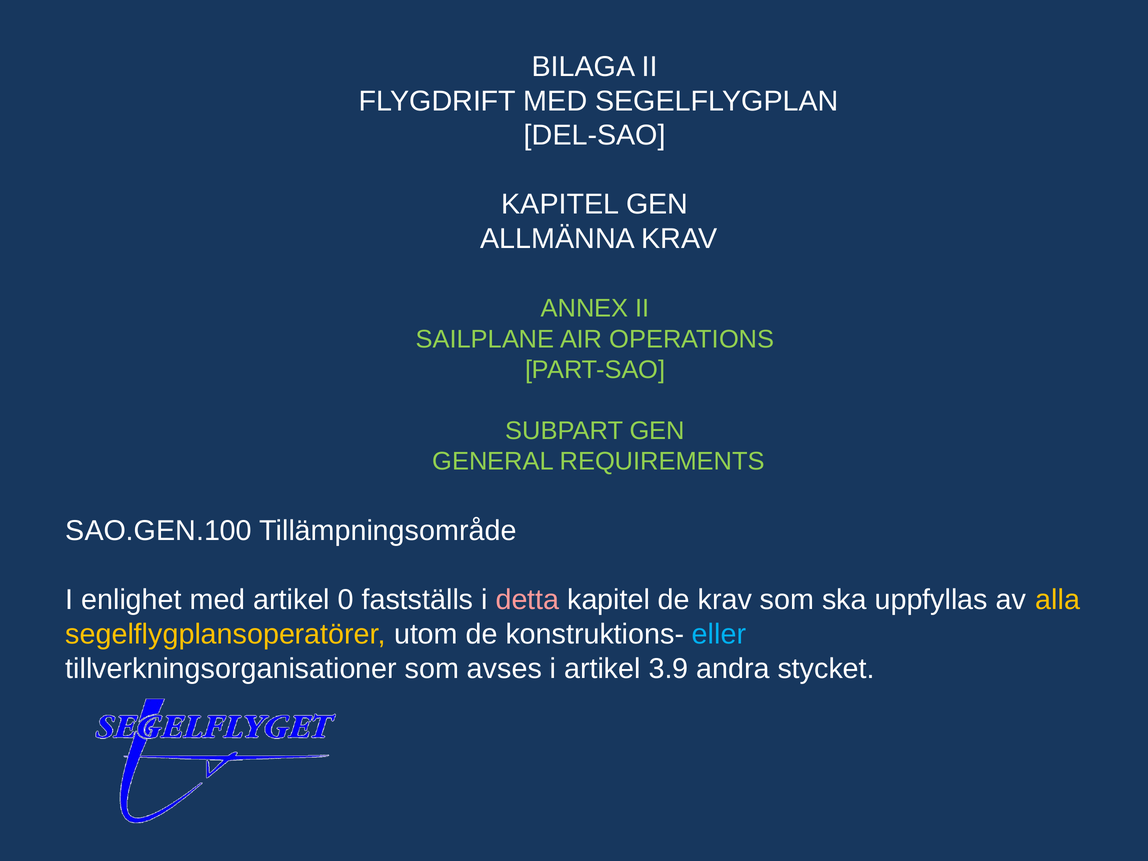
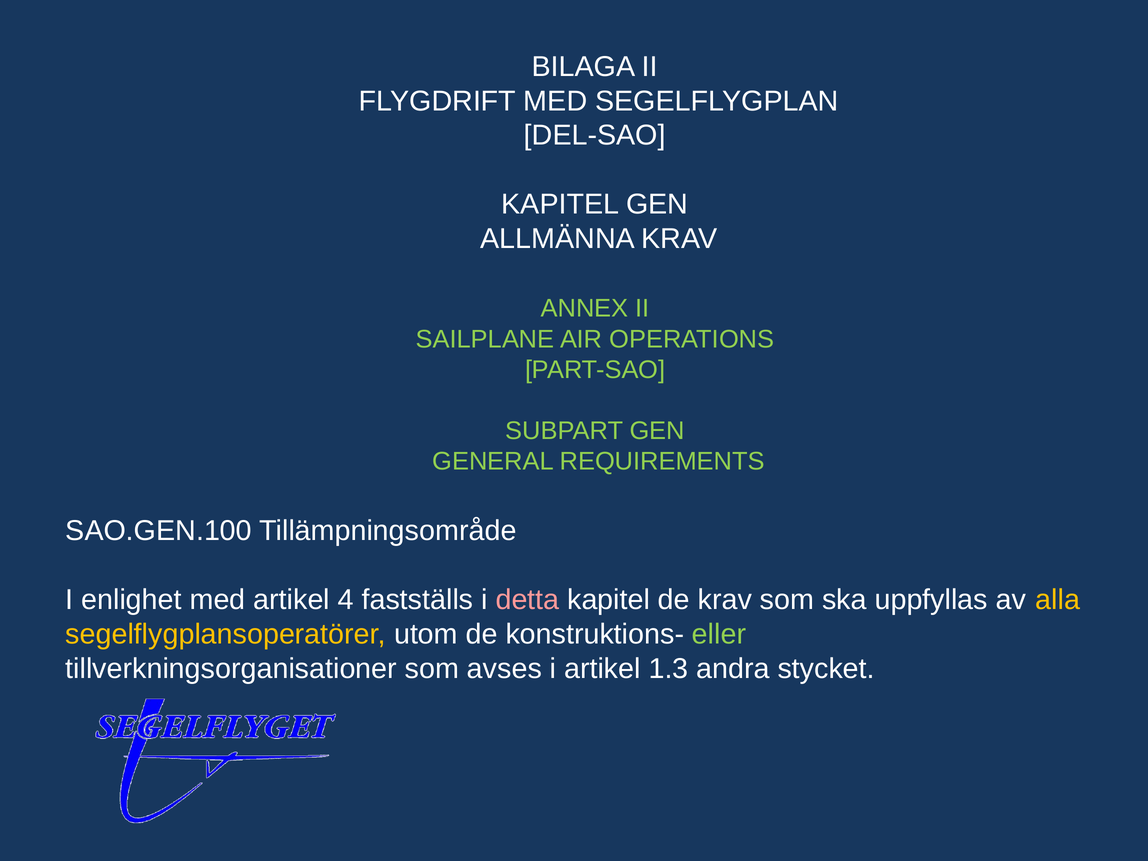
0: 0 -> 4 (346, 600)
eller colour: light blue -> light green (719, 634)
3.9: 3.9 -> 1.3 (668, 669)
